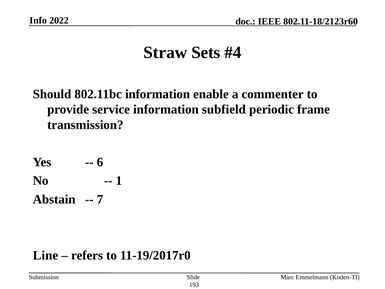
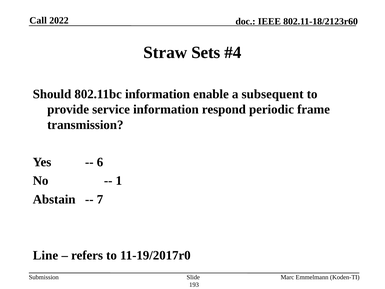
Info: Info -> Call (38, 20)
commenter: commenter -> subsequent (273, 94)
subfield: subfield -> respond (224, 109)
